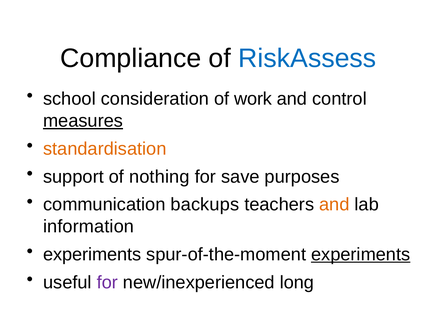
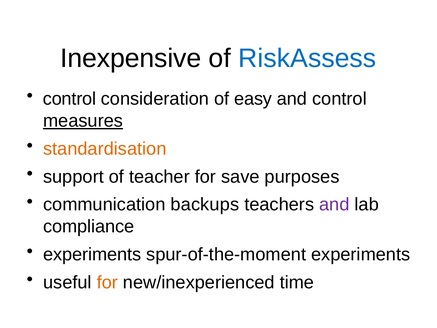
Compliance: Compliance -> Inexpensive (131, 58)
school: school -> control (70, 99)
work: work -> easy (253, 99)
nothing: nothing -> teacher (159, 177)
and colour: orange -> purple (334, 204)
information: information -> compliance (89, 226)
experiments underline: present -> none (361, 254)
for colour: purple -> orange (107, 282)
long: long -> time (297, 282)
